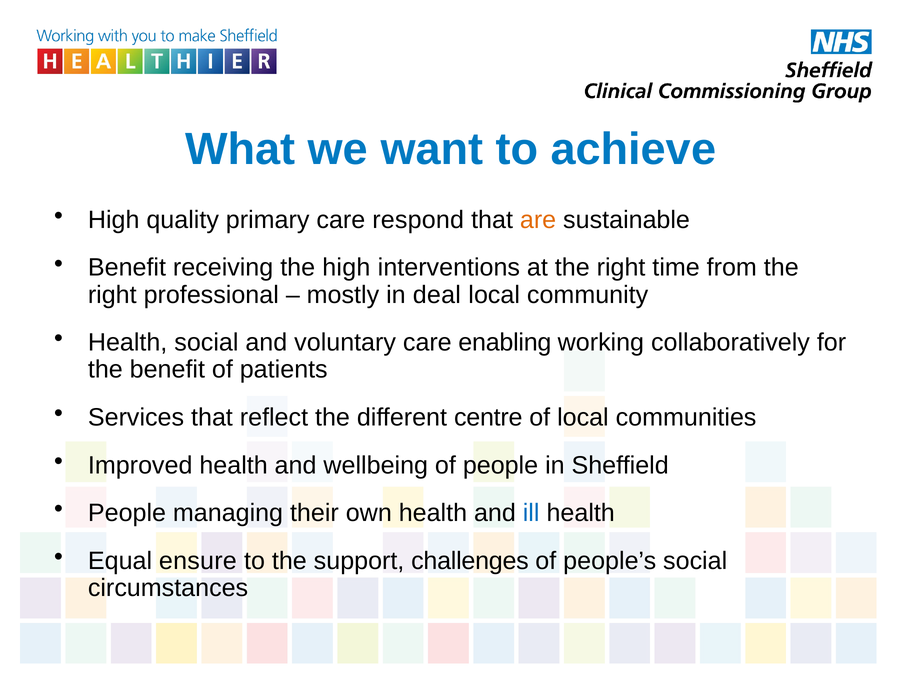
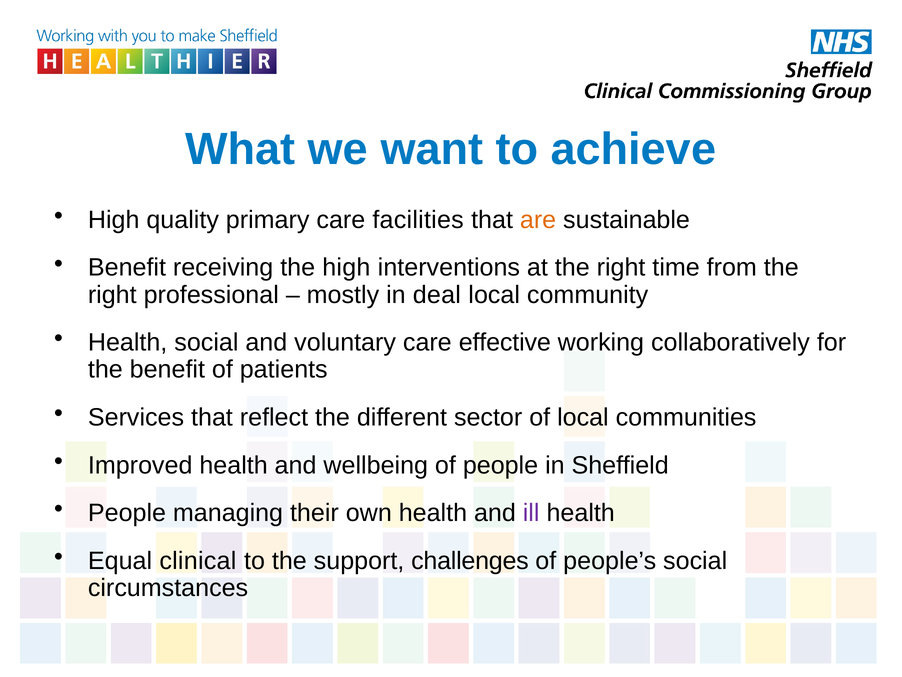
respond: respond -> facilities (418, 220)
enabling: enabling -> effective (505, 342)
centre: centre -> sector (488, 417)
ill colour: blue -> purple (531, 513)
ensure: ensure -> clinical (198, 560)
